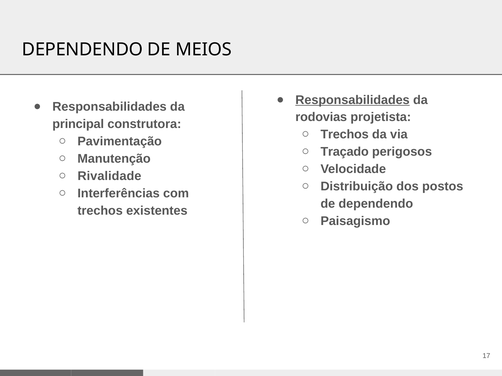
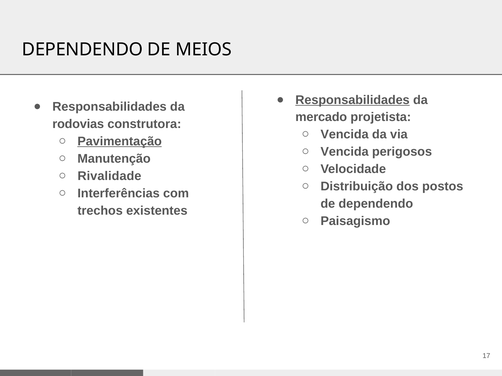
rodovias: rodovias -> mercado (321, 117)
principal: principal -> rodovias (78, 124)
Trechos: Trechos -> Vencida (345, 135)
Pavimentação underline: none -> present (120, 142)
Traçado: Traçado -> Vencida (345, 152)
